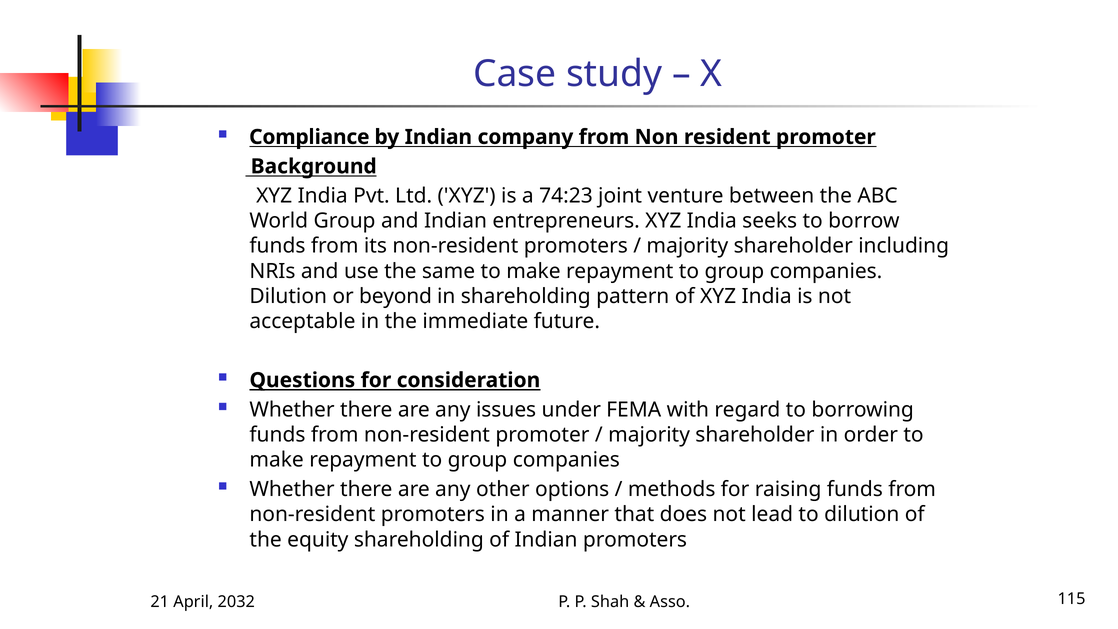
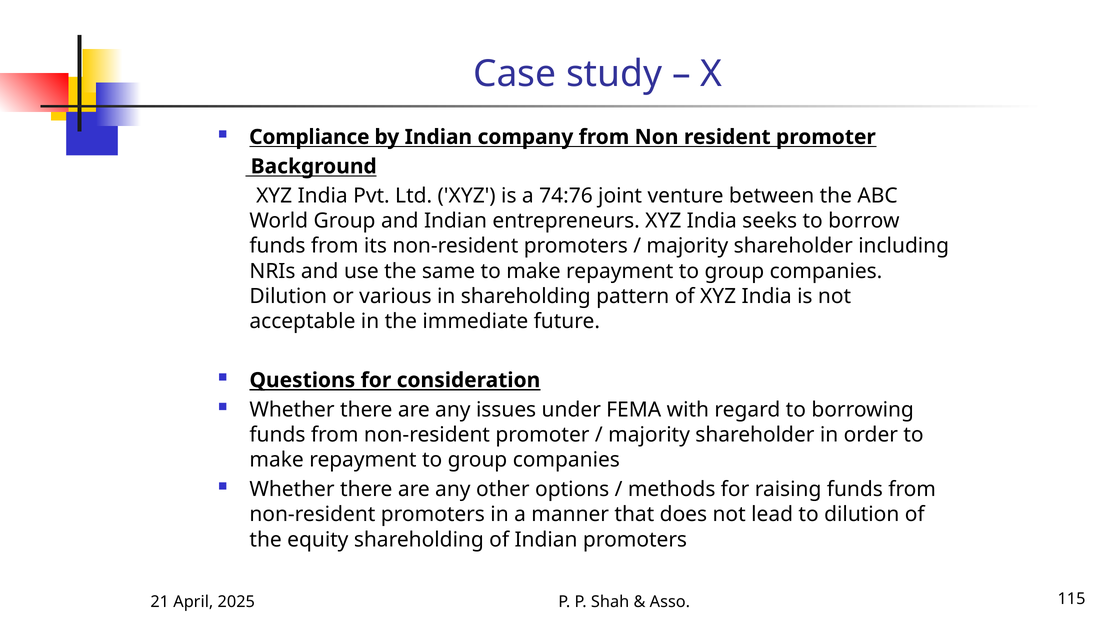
74:23: 74:23 -> 74:76 (566, 196)
beyond: beyond -> various (395, 296)
2032: 2032 -> 2025 (236, 602)
